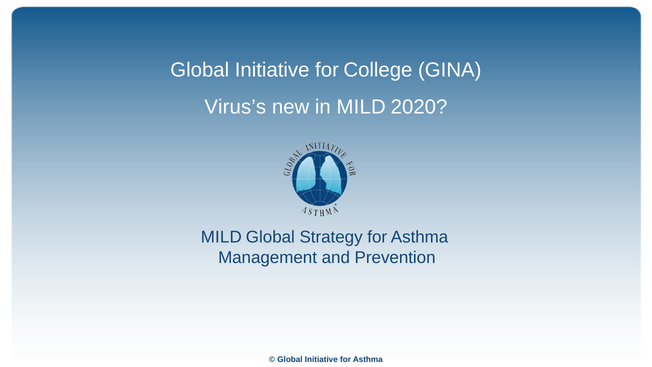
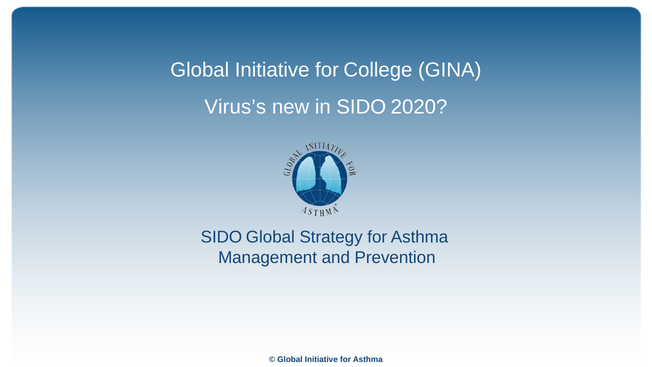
in MILD: MILD -> SIDO (361, 107)
MILD: MILD -> SIDO (221, 237)
